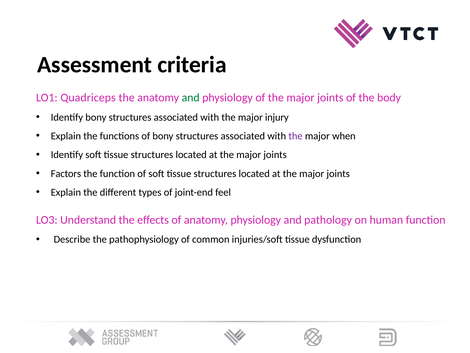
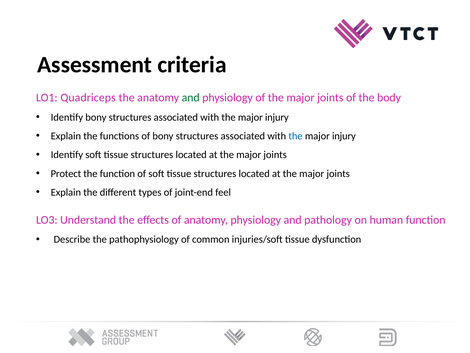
the colour: purple -> blue (296, 136)
when: when -> injury (344, 136)
Factors: Factors -> Protect (66, 173)
